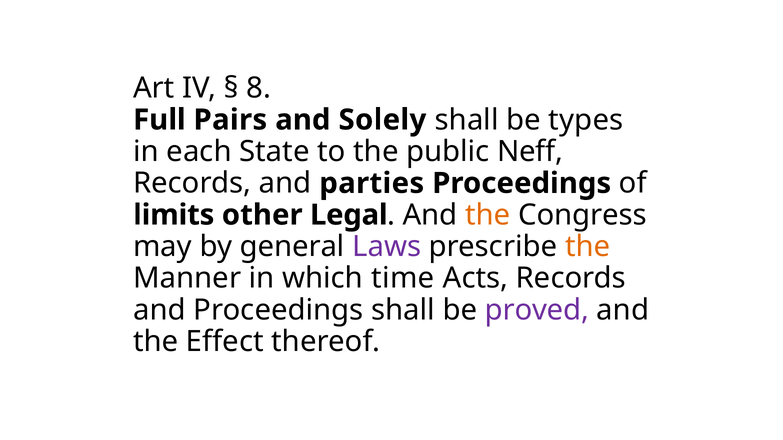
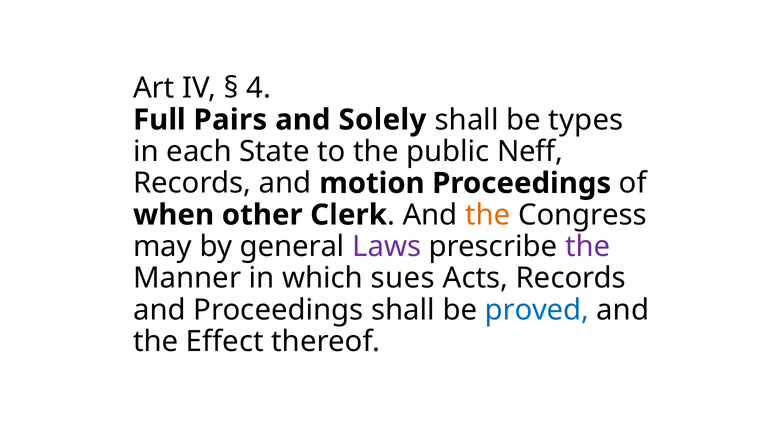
8: 8 -> 4 (259, 88)
parties: parties -> motion (372, 183)
limits: limits -> when (174, 215)
Legal: Legal -> Clerk (349, 215)
the colour: orange -> purple (588, 247)
time: time -> sues (403, 279)
proved colour: purple -> blue (537, 310)
